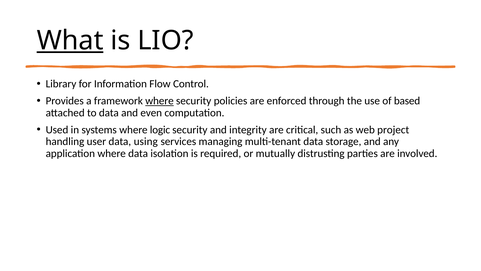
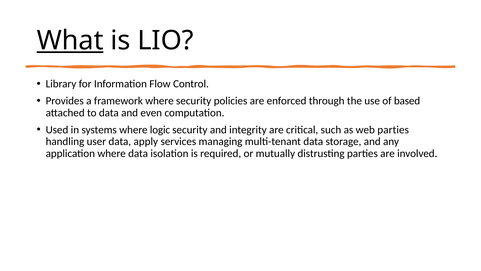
where underline: present -> none (159, 101)
web project: project -> parties (393, 129)
using: using -> apply (146, 141)
